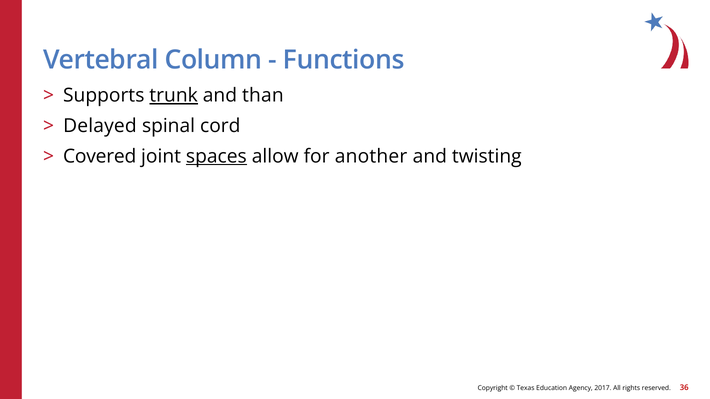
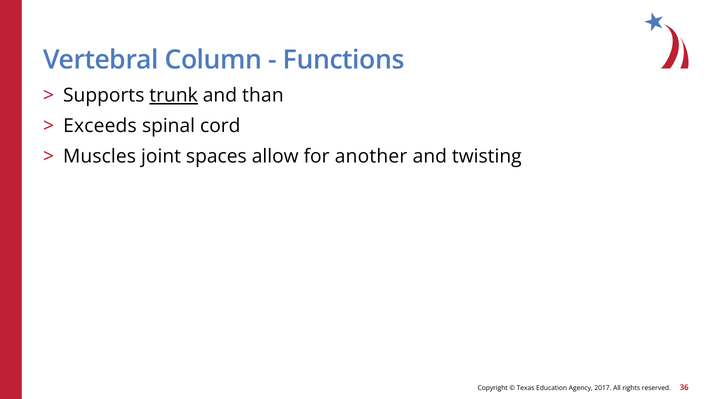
Delayed: Delayed -> Exceeds (100, 126)
Covered: Covered -> Muscles (100, 157)
spaces underline: present -> none (216, 157)
